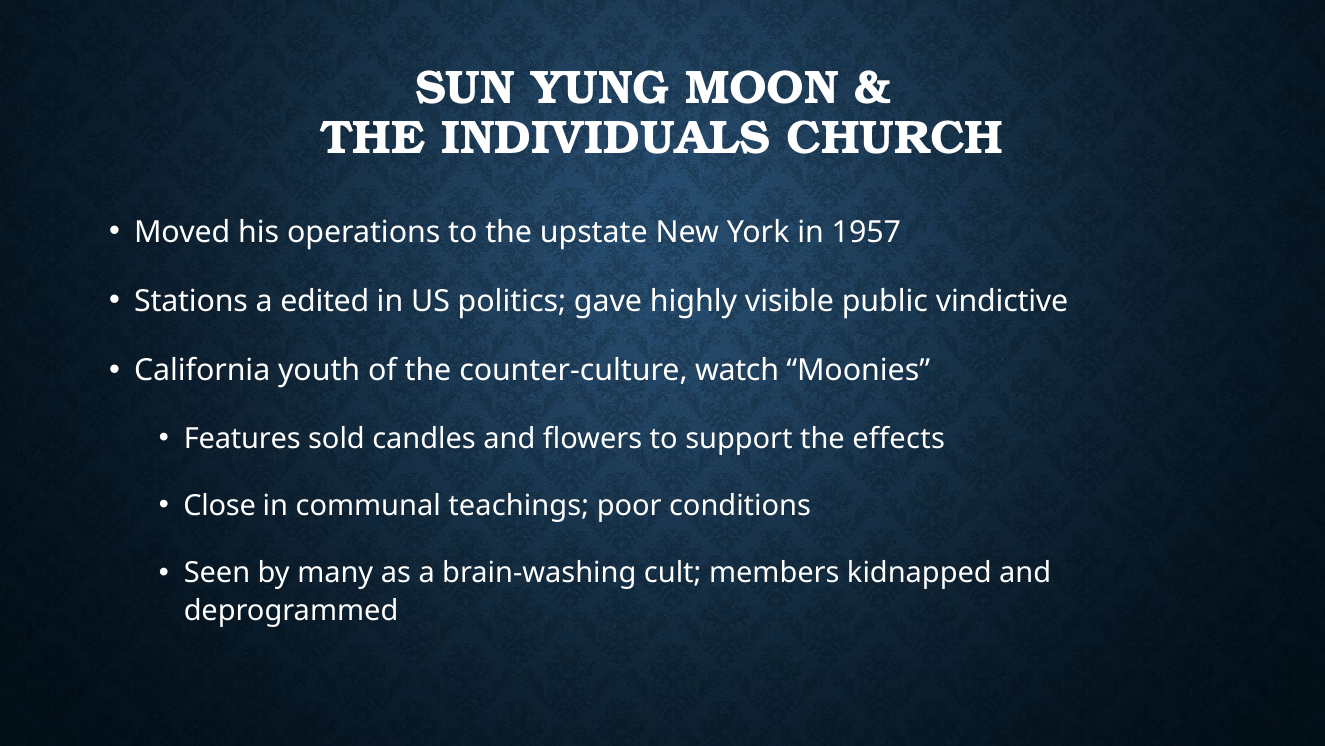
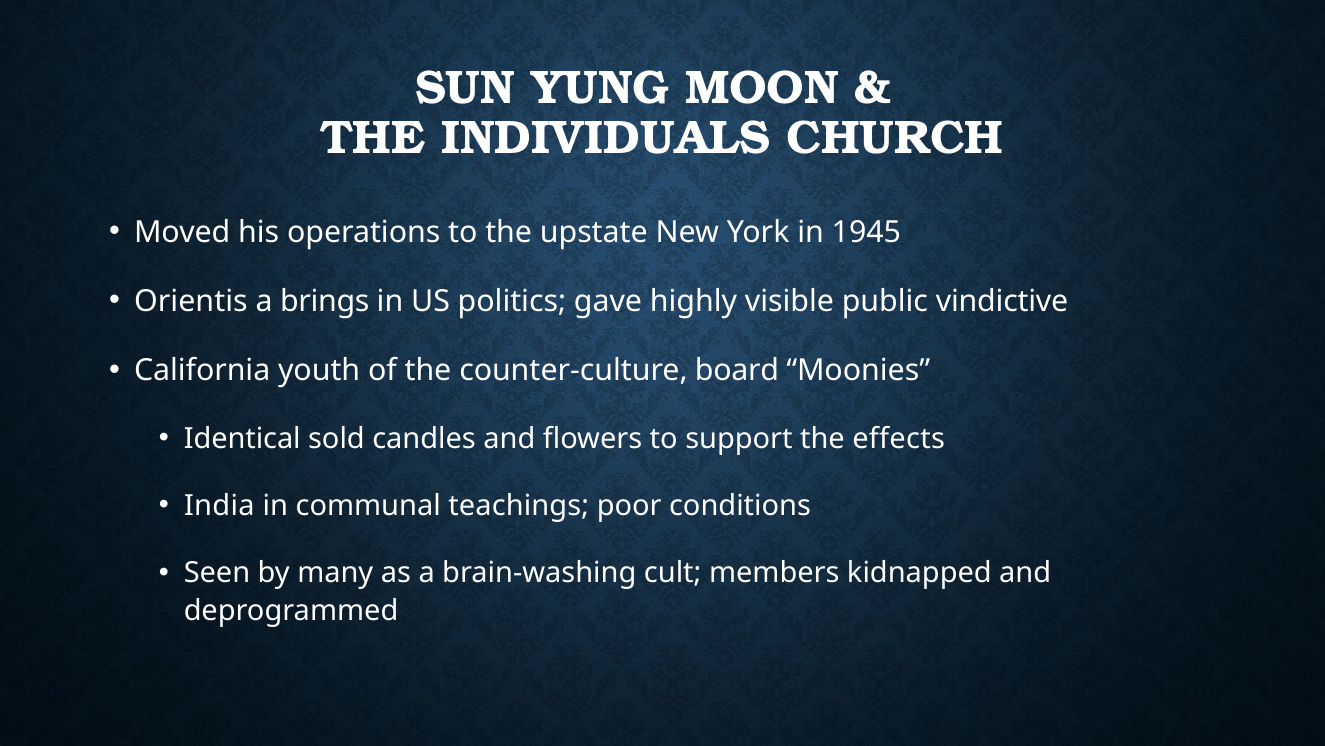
1957: 1957 -> 1945 (866, 232)
Stations: Stations -> Orientis (191, 301)
edited: edited -> brings (325, 301)
watch: watch -> board (737, 370)
Features: Features -> Identical (242, 438)
Close: Close -> India (219, 505)
